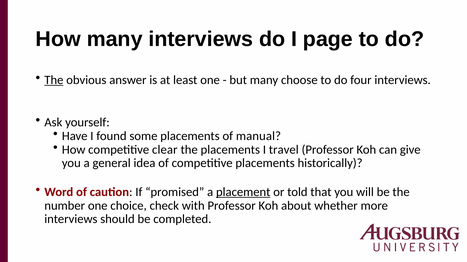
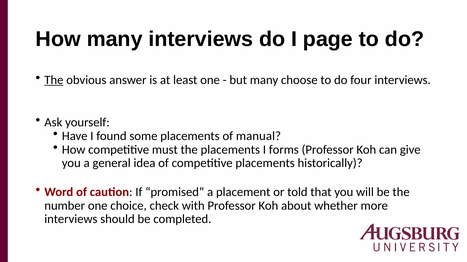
clear: clear -> must (165, 150)
travel: travel -> forms (284, 150)
placement underline: present -> none (243, 192)
